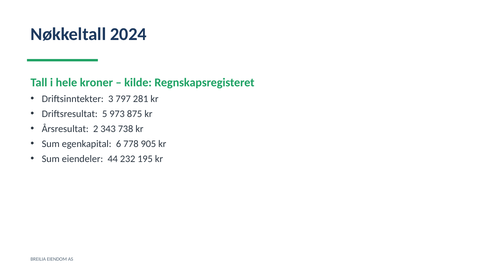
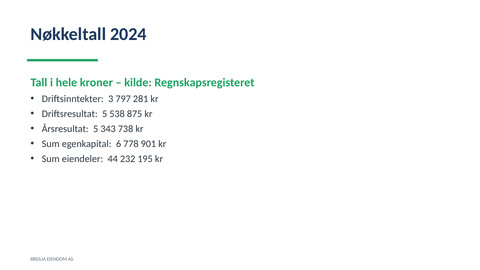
973: 973 -> 538 (117, 114)
Årsresultat 2: 2 -> 5 (96, 129)
905: 905 -> 901 (148, 144)
